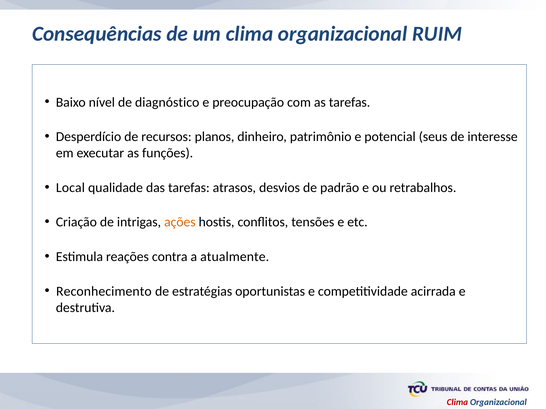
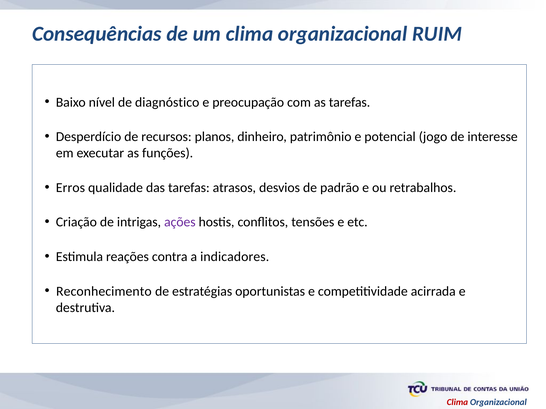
seus: seus -> jogo (433, 137)
Local: Local -> Erros (70, 188)
ações colour: orange -> purple (180, 222)
atualmente: atualmente -> indicadores (235, 257)
